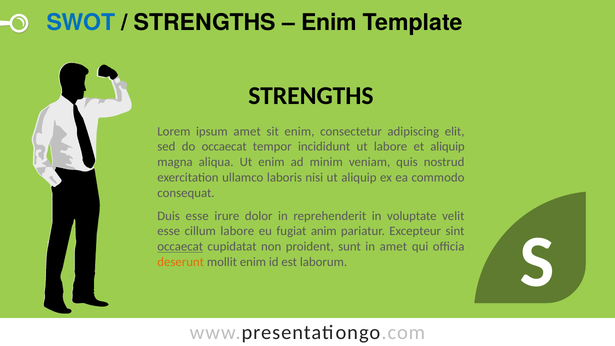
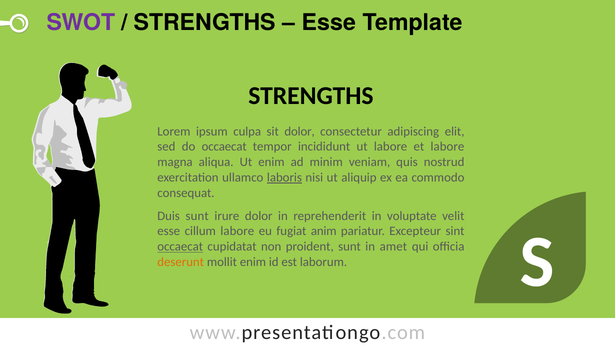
SWOT colour: blue -> purple (81, 23)
Enim: Enim -> Esse (329, 23)
ipsum amet: amet -> culpa (247, 131)
sit enim: enim -> dolor (300, 131)
et aliquip: aliquip -> labore (447, 147)
laboris underline: none -> present (284, 177)
Duis esse: esse -> sunt (197, 216)
